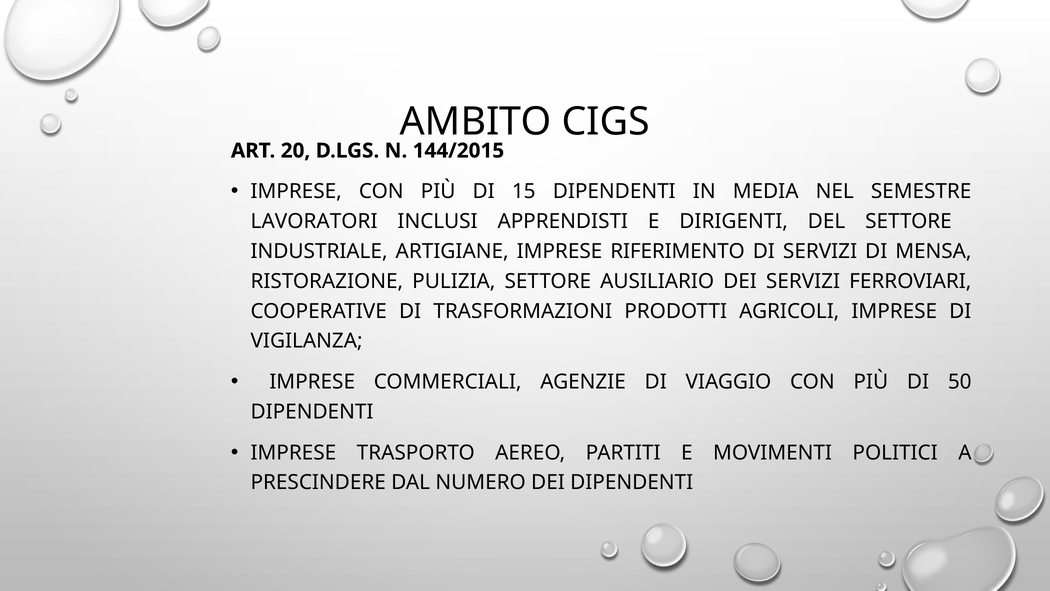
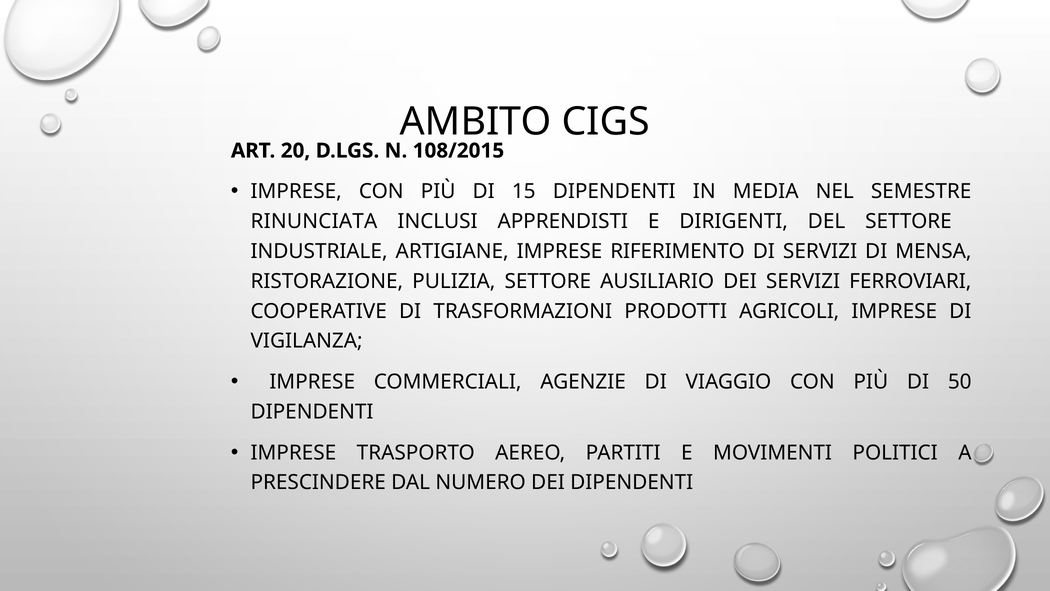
144/2015: 144/2015 -> 108/2015 (458, 151)
LAVORATORI: LAVORATORI -> RINUNCIATA (314, 221)
